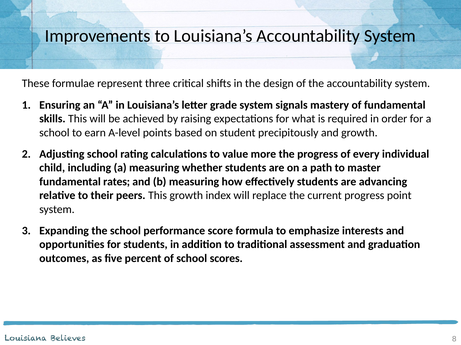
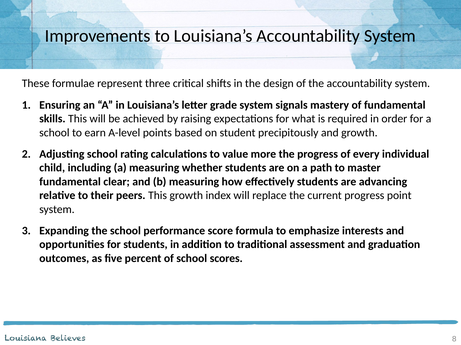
rates: rates -> clear (117, 182)
